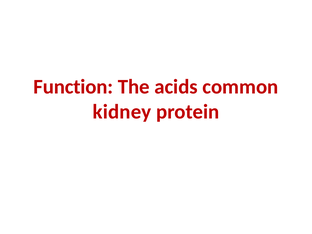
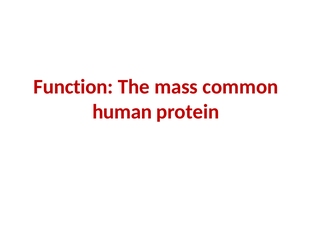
acids: acids -> mass (176, 87)
kidney: kidney -> human (122, 112)
